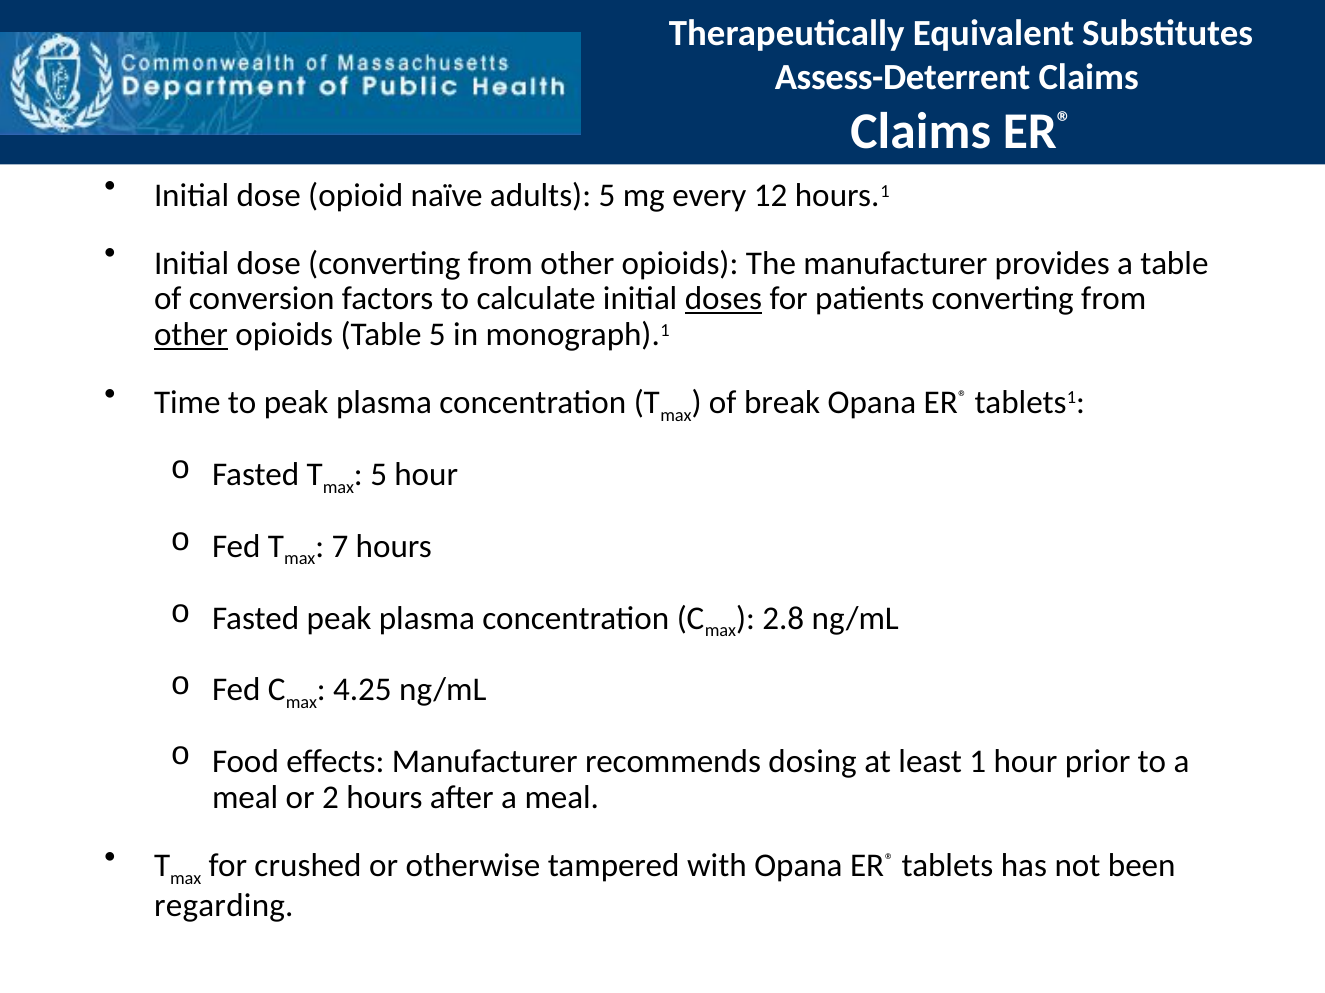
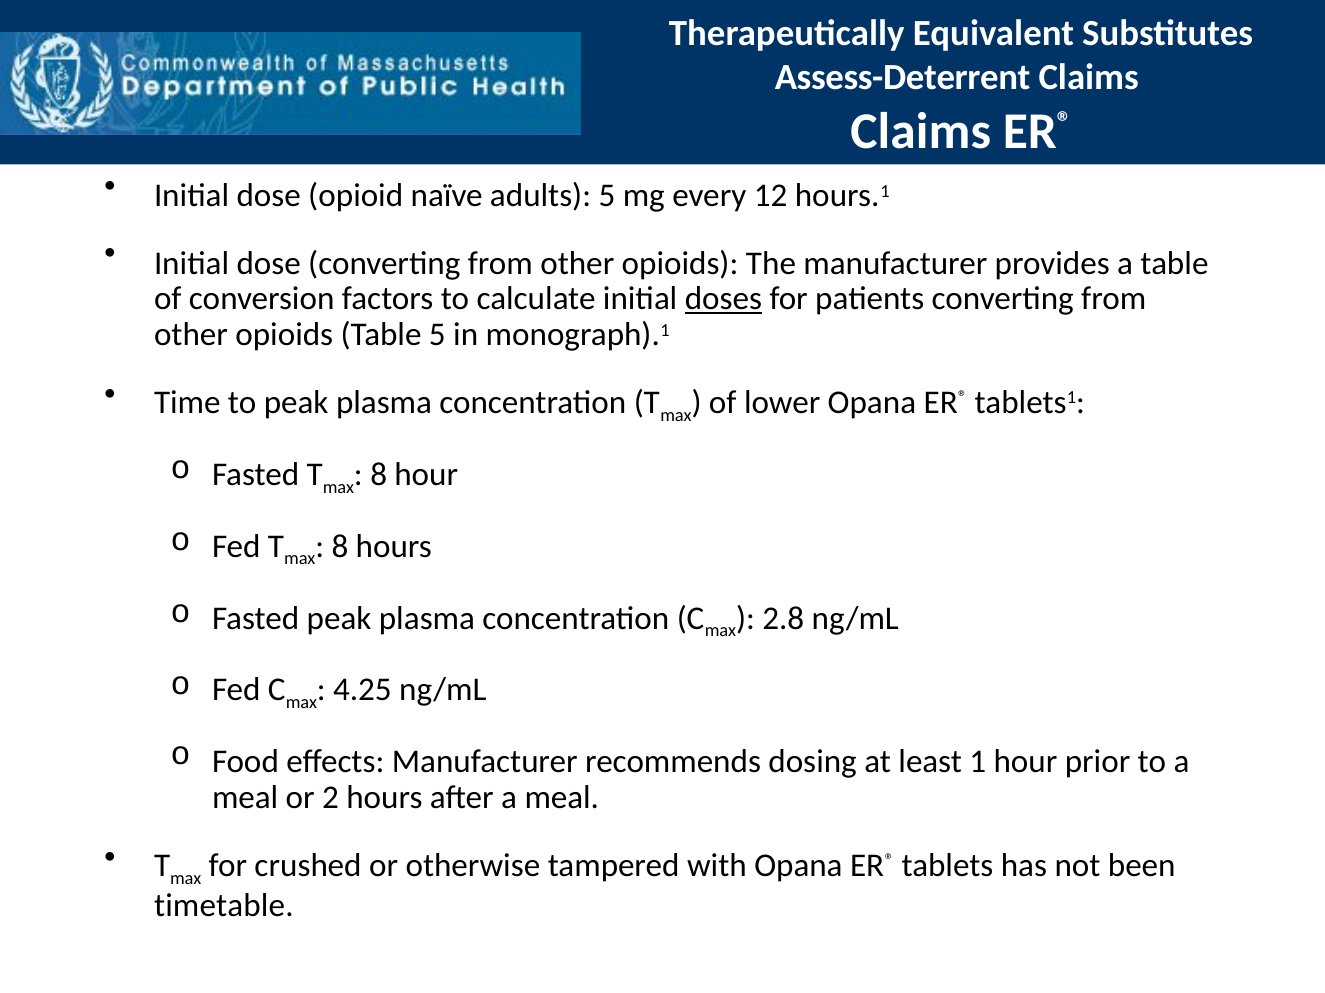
other underline: present -> none (191, 335)
break: break -> lower (782, 403)
5: 5 -> 8 (379, 475)
7: 7 -> 8 (340, 547)
regarding: regarding -> timetable (224, 906)
